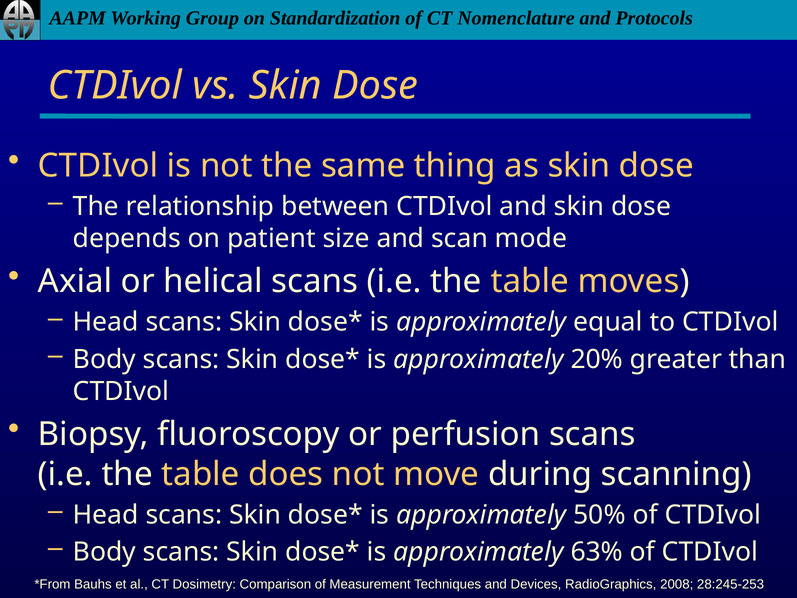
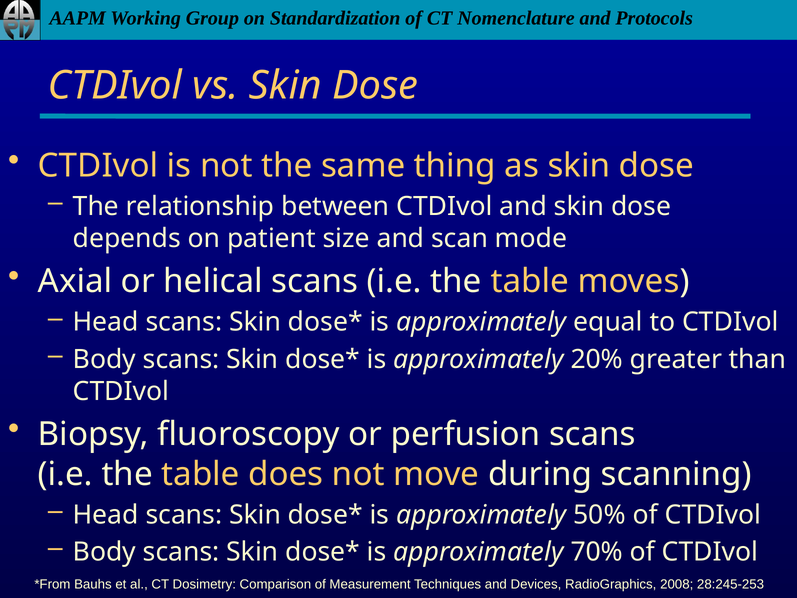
63%: 63% -> 70% (597, 552)
